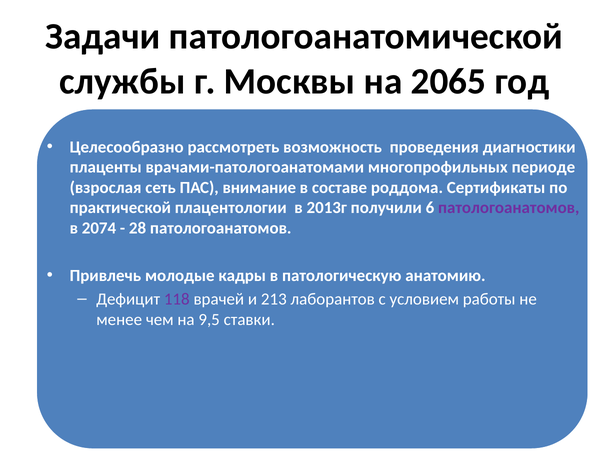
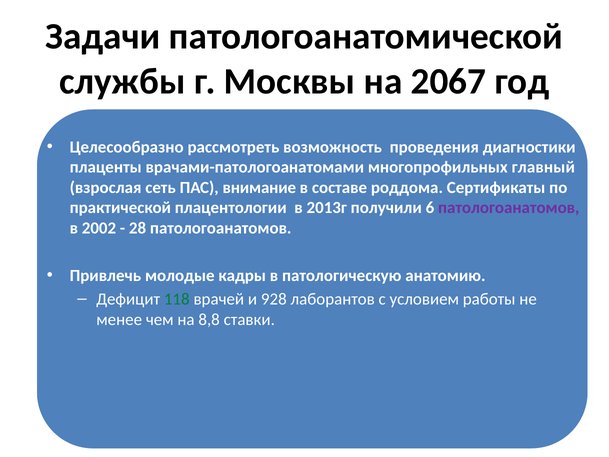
2065: 2065 -> 2067 (448, 81)
периоде: периоде -> главный (543, 167)
2074: 2074 -> 2002 (99, 228)
118 colour: purple -> green (177, 299)
213: 213 -> 928 (274, 299)
9,5: 9,5 -> 8,8 (209, 319)
